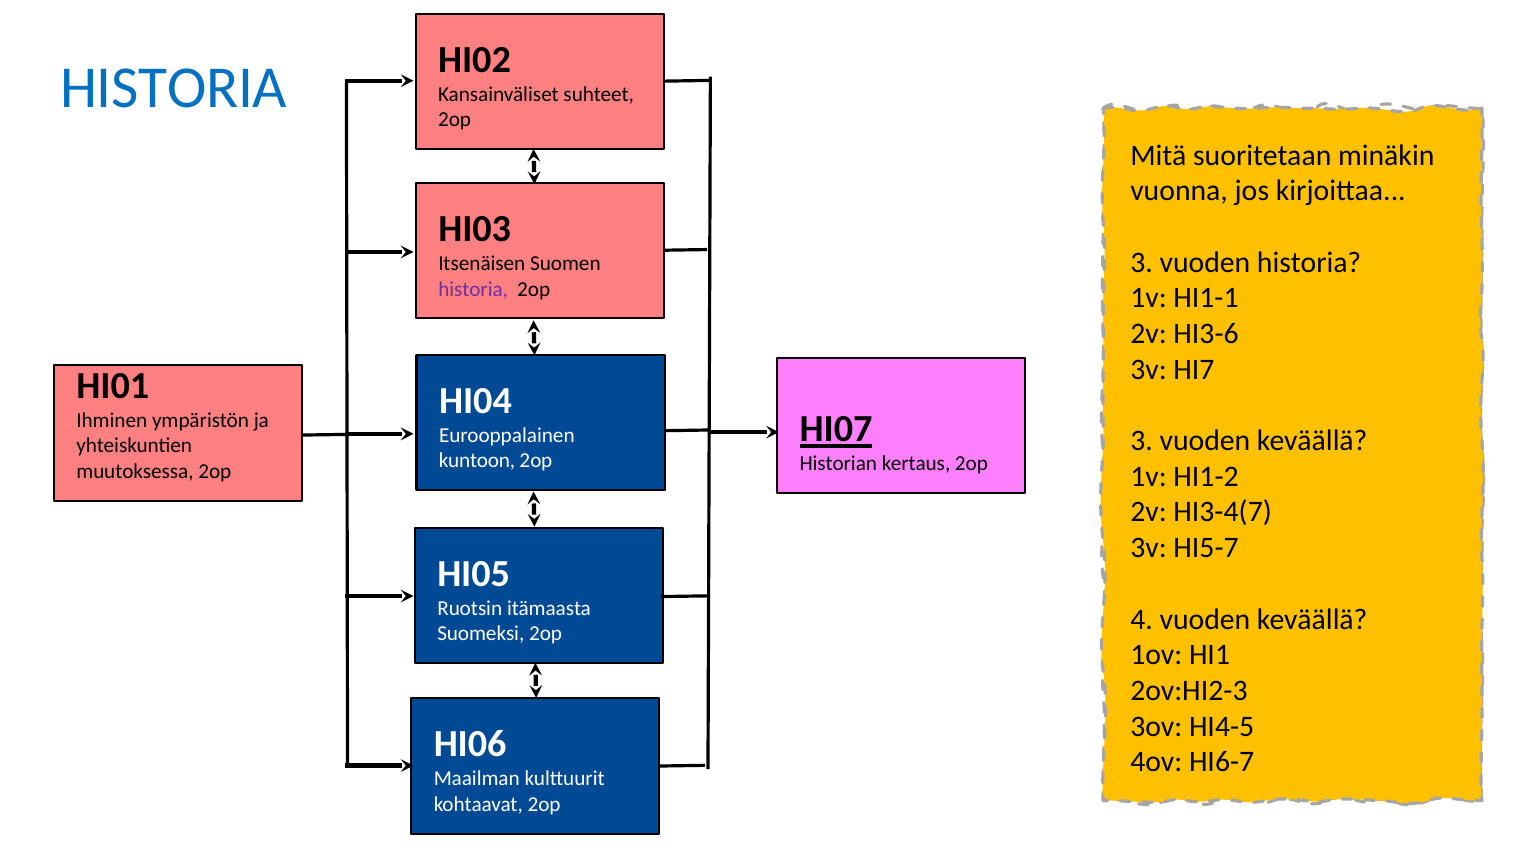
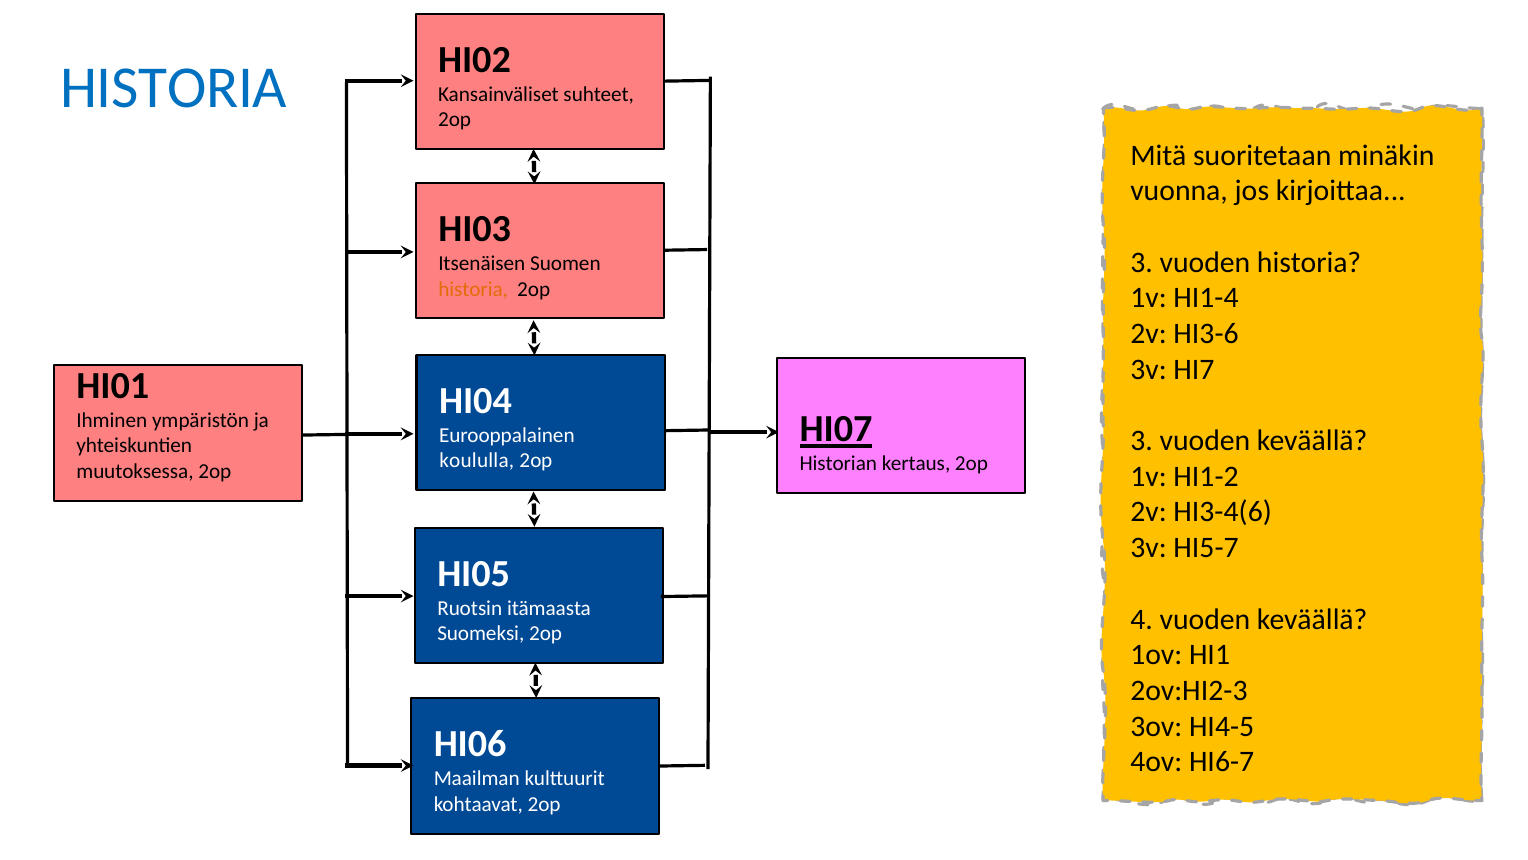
historia colour: purple -> orange (473, 289)
HI1-1: HI1-1 -> HI1-4 (1206, 298)
kuntoon: kuntoon -> koululla (477, 460)
HI3-4(7: HI3-4(7 -> HI3-4(6 (1223, 512)
